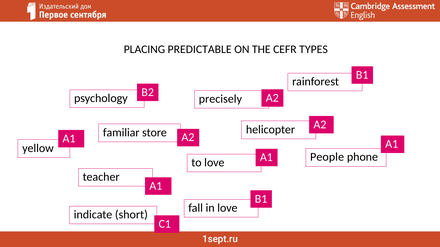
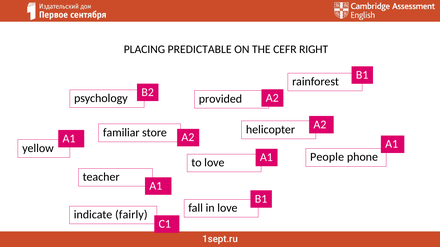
TYPES: TYPES -> RIGHT (314, 49)
precisely: precisely -> provided (220, 99)
short: short -> fairly (131, 215)
